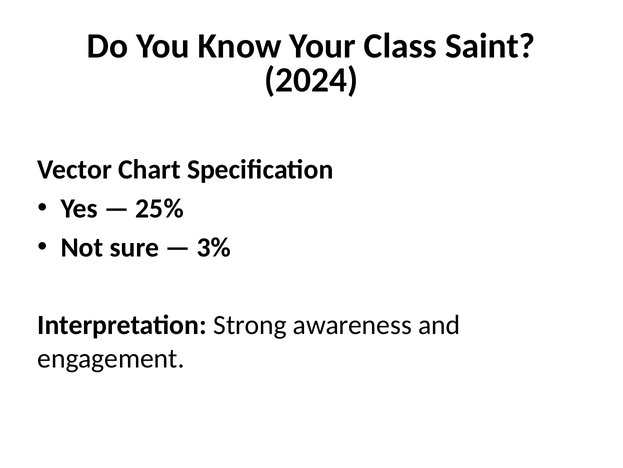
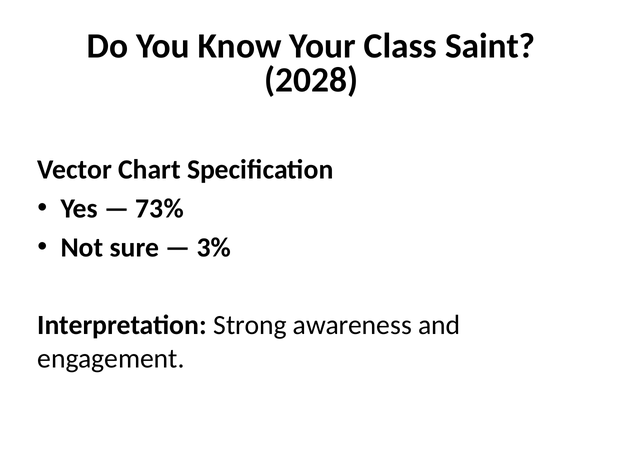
2024: 2024 -> 2028 (311, 80)
25%: 25% -> 73% (160, 208)
